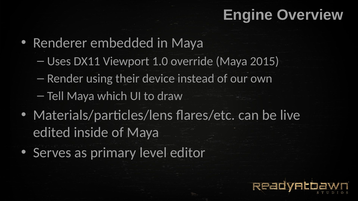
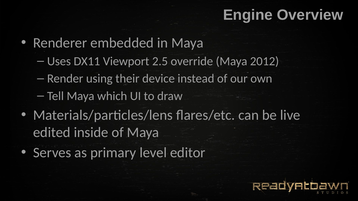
1.0: 1.0 -> 2.5 (160, 61)
2015: 2015 -> 2012 (265, 61)
